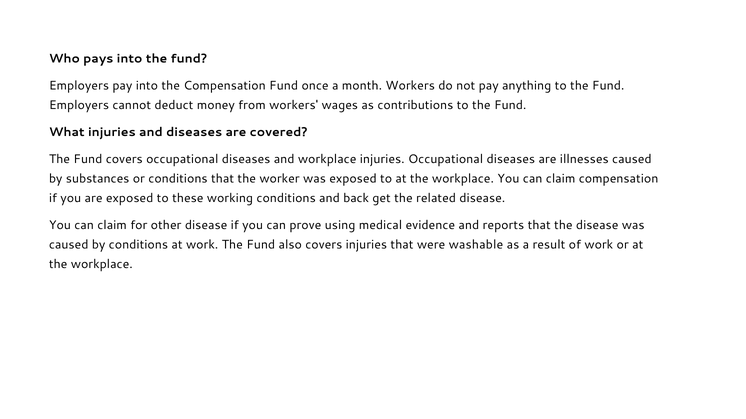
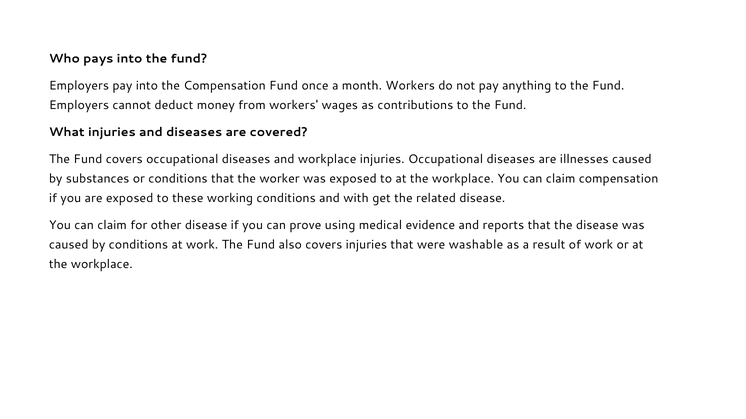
back: back -> with (356, 198)
